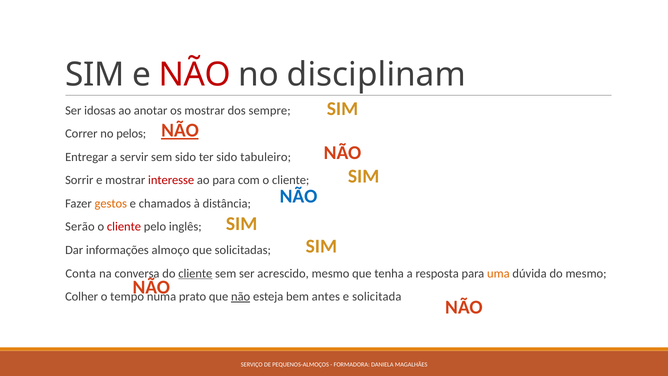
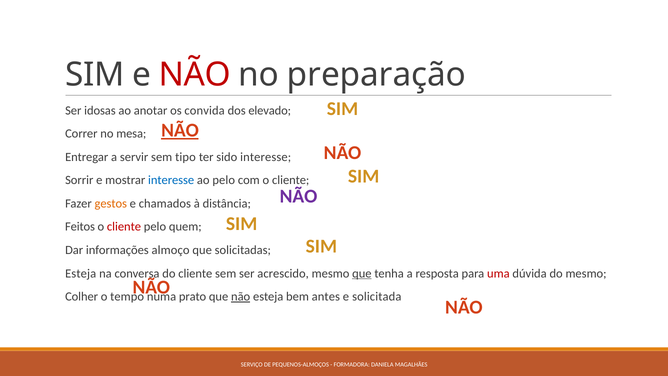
disciplinam: disciplinam -> preparação (377, 75)
os mostrar: mostrar -> convida (205, 110)
sempre: sempre -> elevado (270, 110)
pelos: pelos -> mesa (131, 134)
sem sido: sido -> tipo (185, 157)
sido tabuleiro: tabuleiro -> interesse (266, 157)
interesse colour: red -> blue (171, 180)
ao para: para -> pelo (224, 180)
NÃO colour: blue -> purple (299, 196)
Serão: Serão -> Feitos (80, 227)
inglês: inglês -> quem (185, 227)
Conta: Conta -> Esteja (81, 273)
cliente underline: present -> none (195, 273)
que underline: none -> present (362, 273)
uma colour: orange -> red (498, 273)
